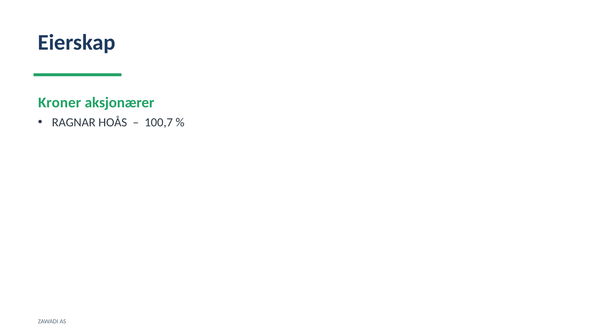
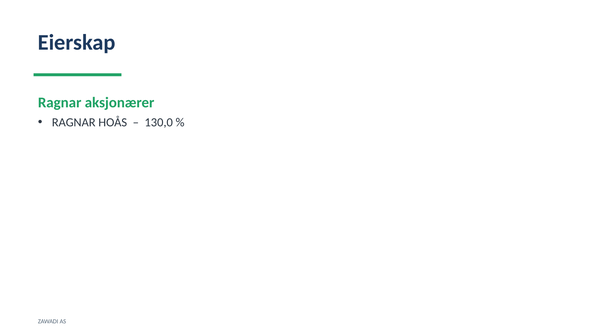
Kroner: Kroner -> Ragnar (60, 103)
100,7: 100,7 -> 130,0 (159, 123)
